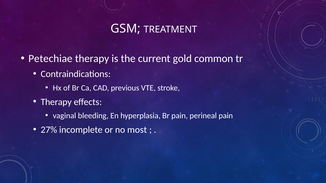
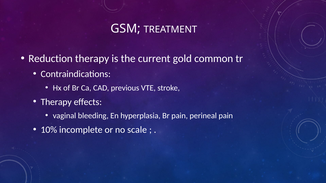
Petechiae: Petechiae -> Reduction (51, 59)
27%: 27% -> 10% (49, 130)
most: most -> scale (137, 130)
